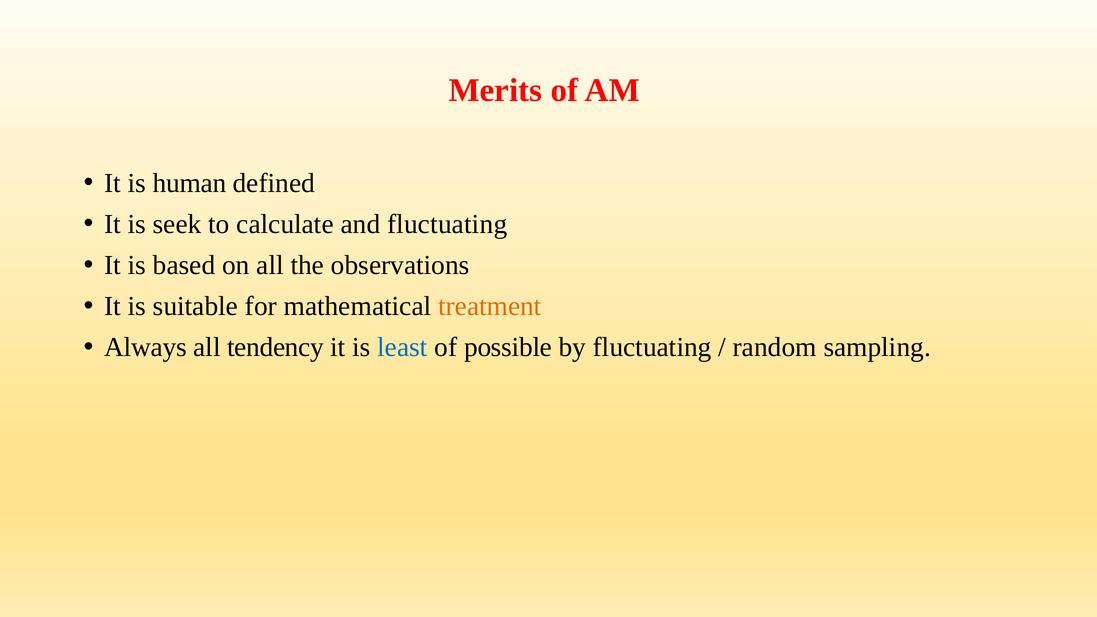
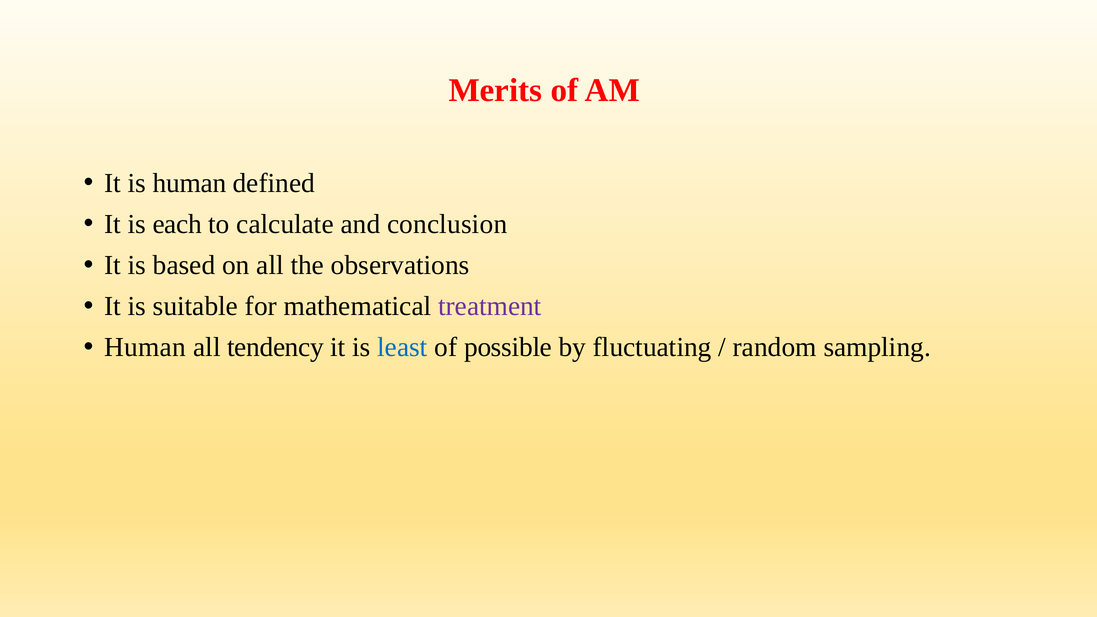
seek: seek -> each (177, 224)
and fluctuating: fluctuating -> conclusion (447, 224)
treatment colour: orange -> purple (490, 306)
Always: Always -> Human (145, 347)
